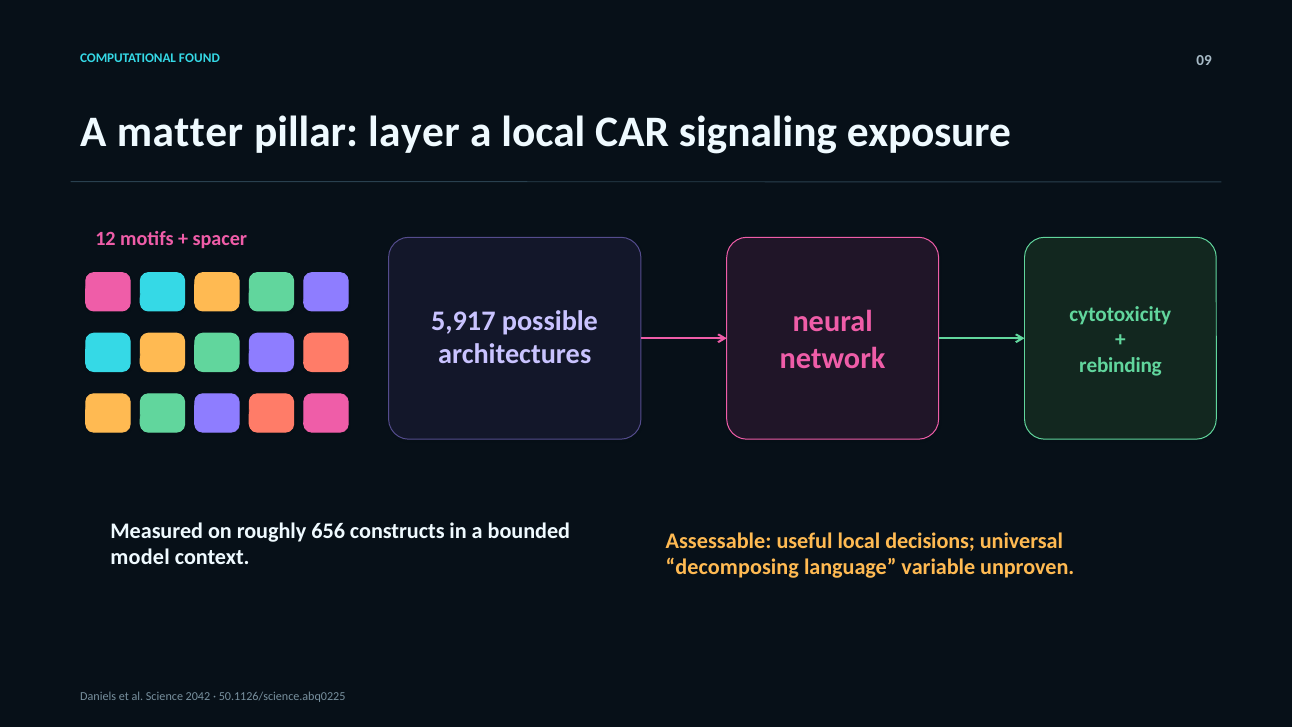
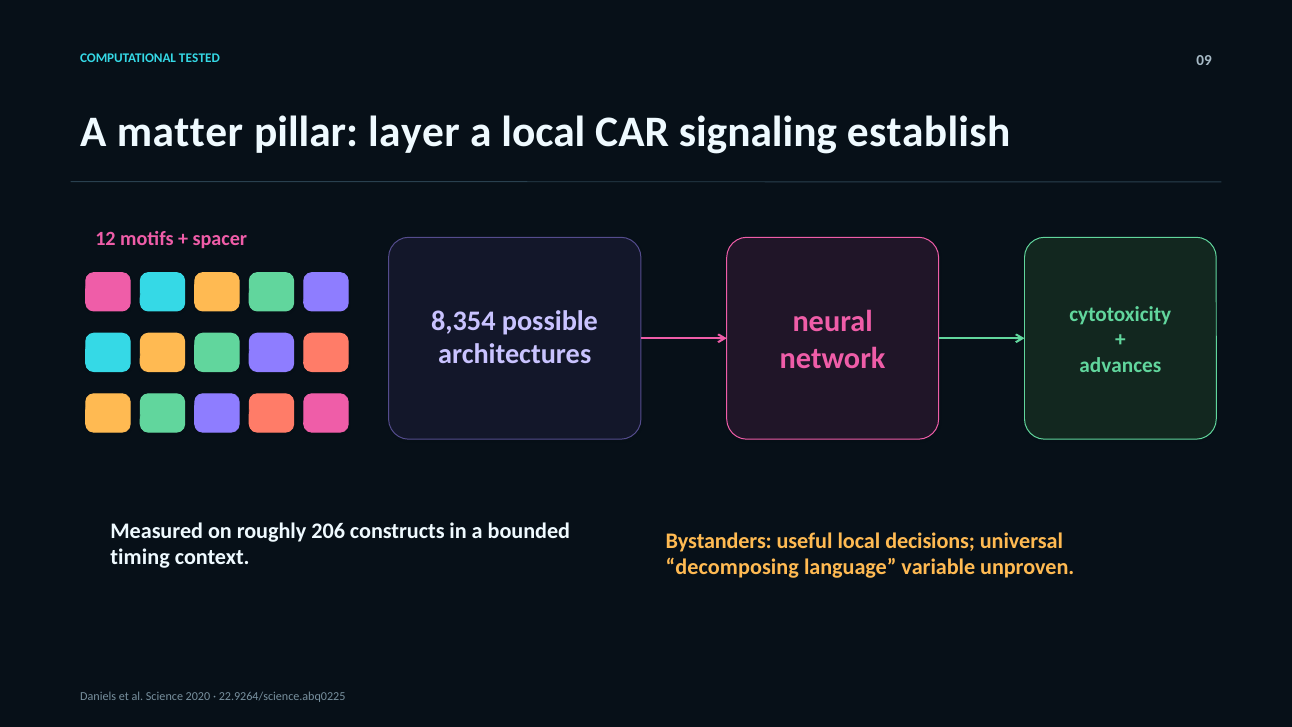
FOUND: FOUND -> TESTED (199, 58)
exposure: exposure -> establish (929, 132)
5,917: 5,917 -> 8,354 (463, 321)
rebinding: rebinding -> advances (1120, 365)
656: 656 -> 206 (328, 531)
Assessable: Assessable -> Bystanders (719, 541)
model: model -> timing (140, 557)
2042: 2042 -> 2020 (198, 696)
50.1126/science.abq0225: 50.1126/science.abq0225 -> 22.9264/science.abq0225 (282, 696)
